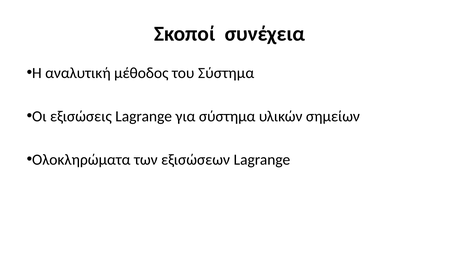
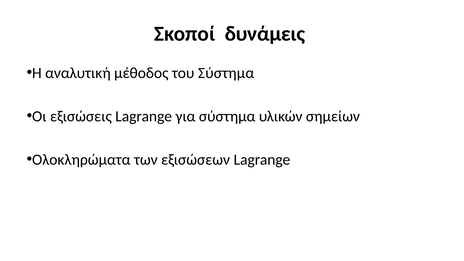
συνέχεια: συνέχεια -> δυνάμεις (265, 34)
